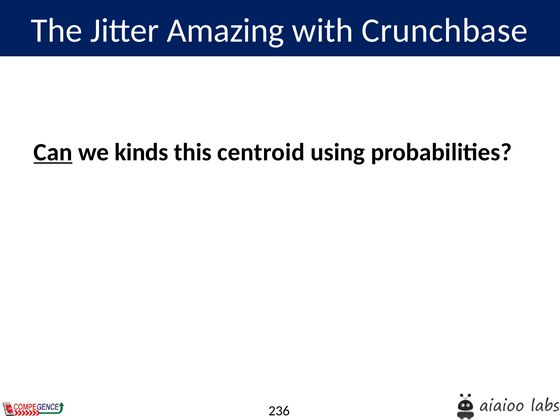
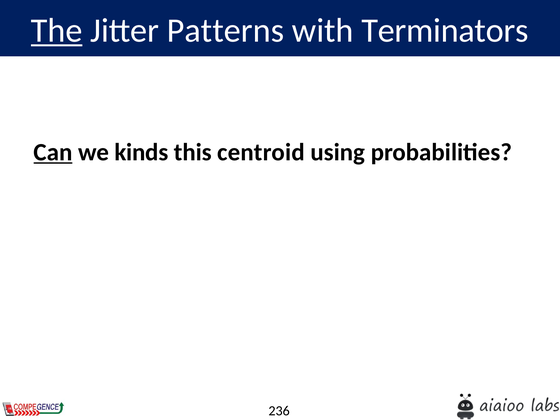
The underline: none -> present (57, 31)
Amazing: Amazing -> Patterns (226, 31)
Crunchbase: Crunchbase -> Terminators (445, 31)
